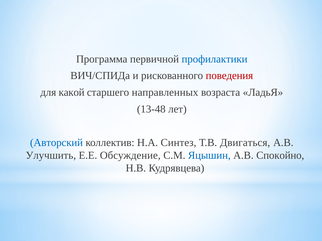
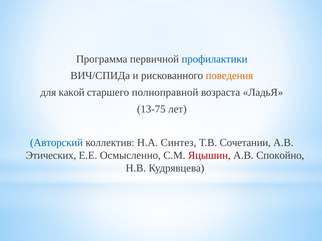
поведения colour: red -> orange (229, 76)
направленных: направленных -> полноправной (165, 93)
13-48: 13-48 -> 13-75 (151, 109)
Двигаться: Двигаться -> Сочетании (245, 143)
Улучшить: Улучшить -> Этических (51, 156)
Обсуждение: Обсуждение -> Осмысленно (130, 156)
Яцышин colour: blue -> red (209, 156)
